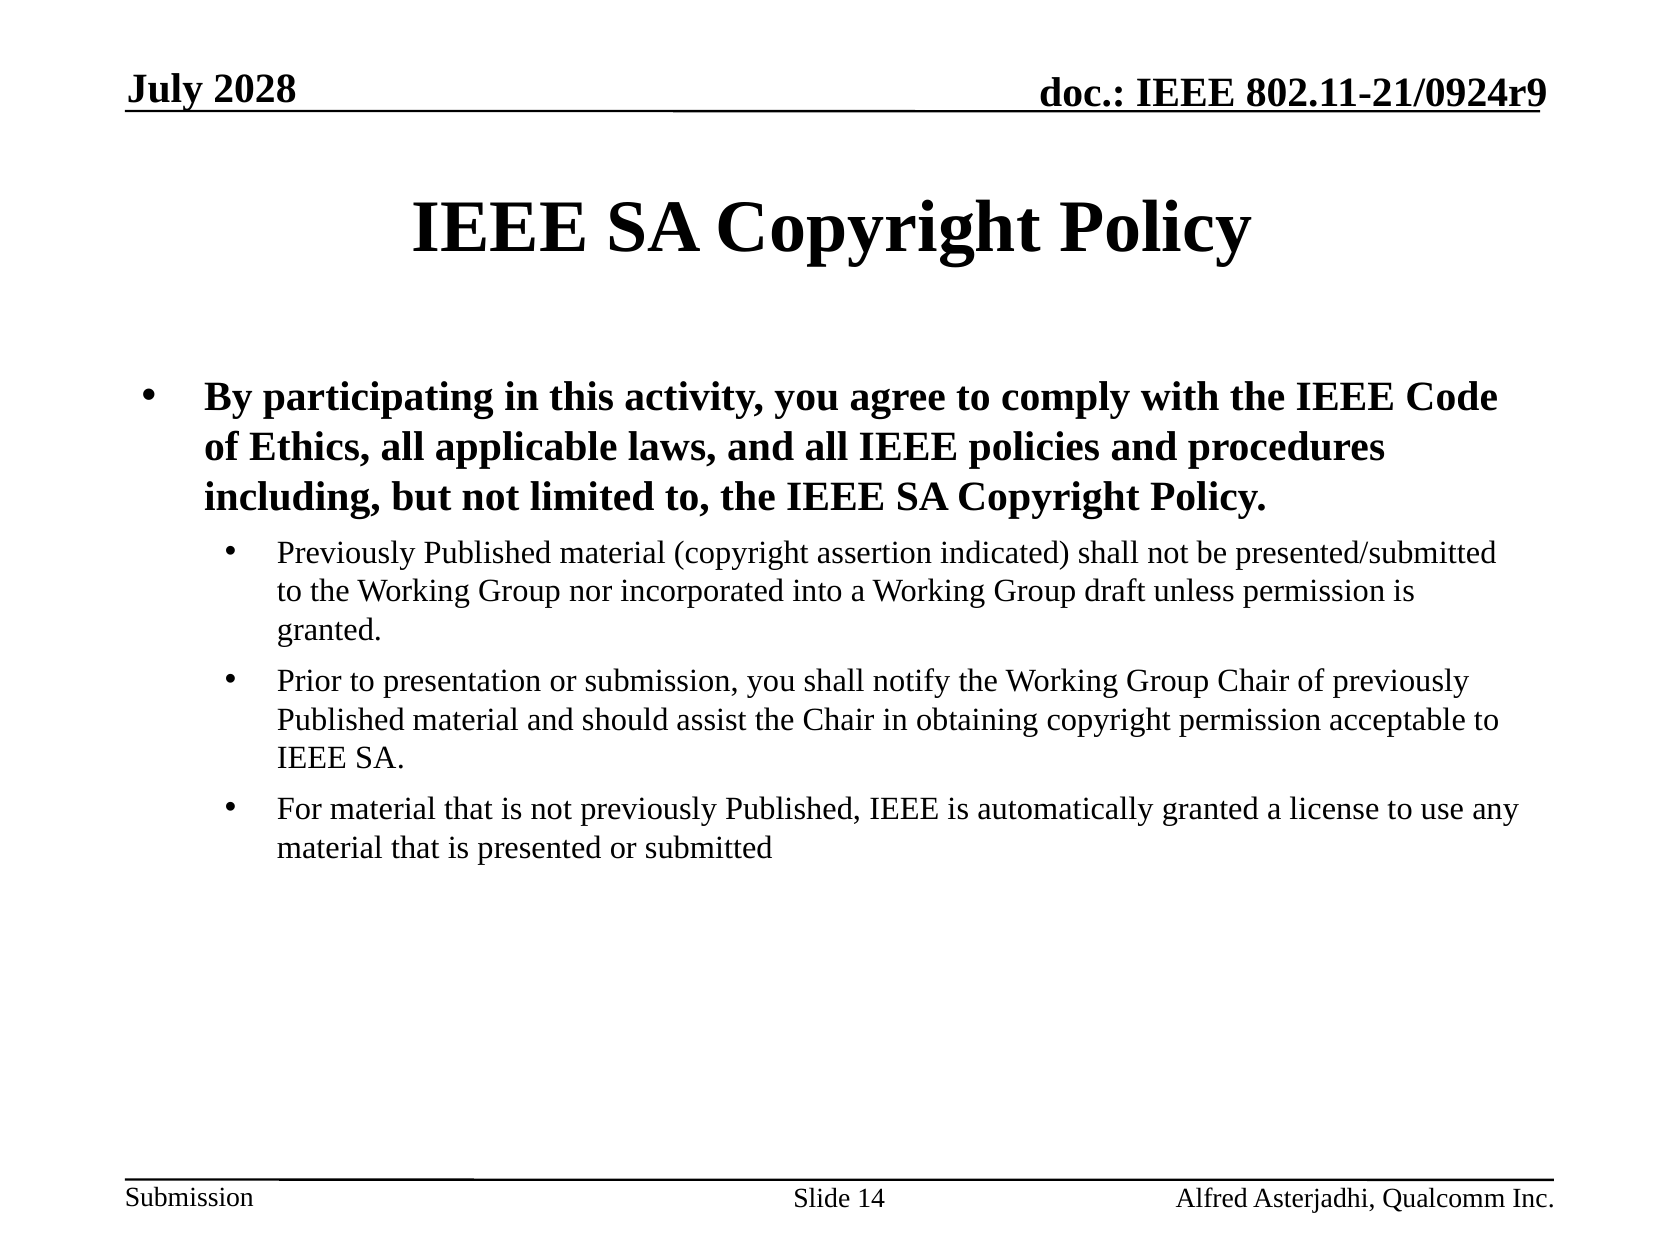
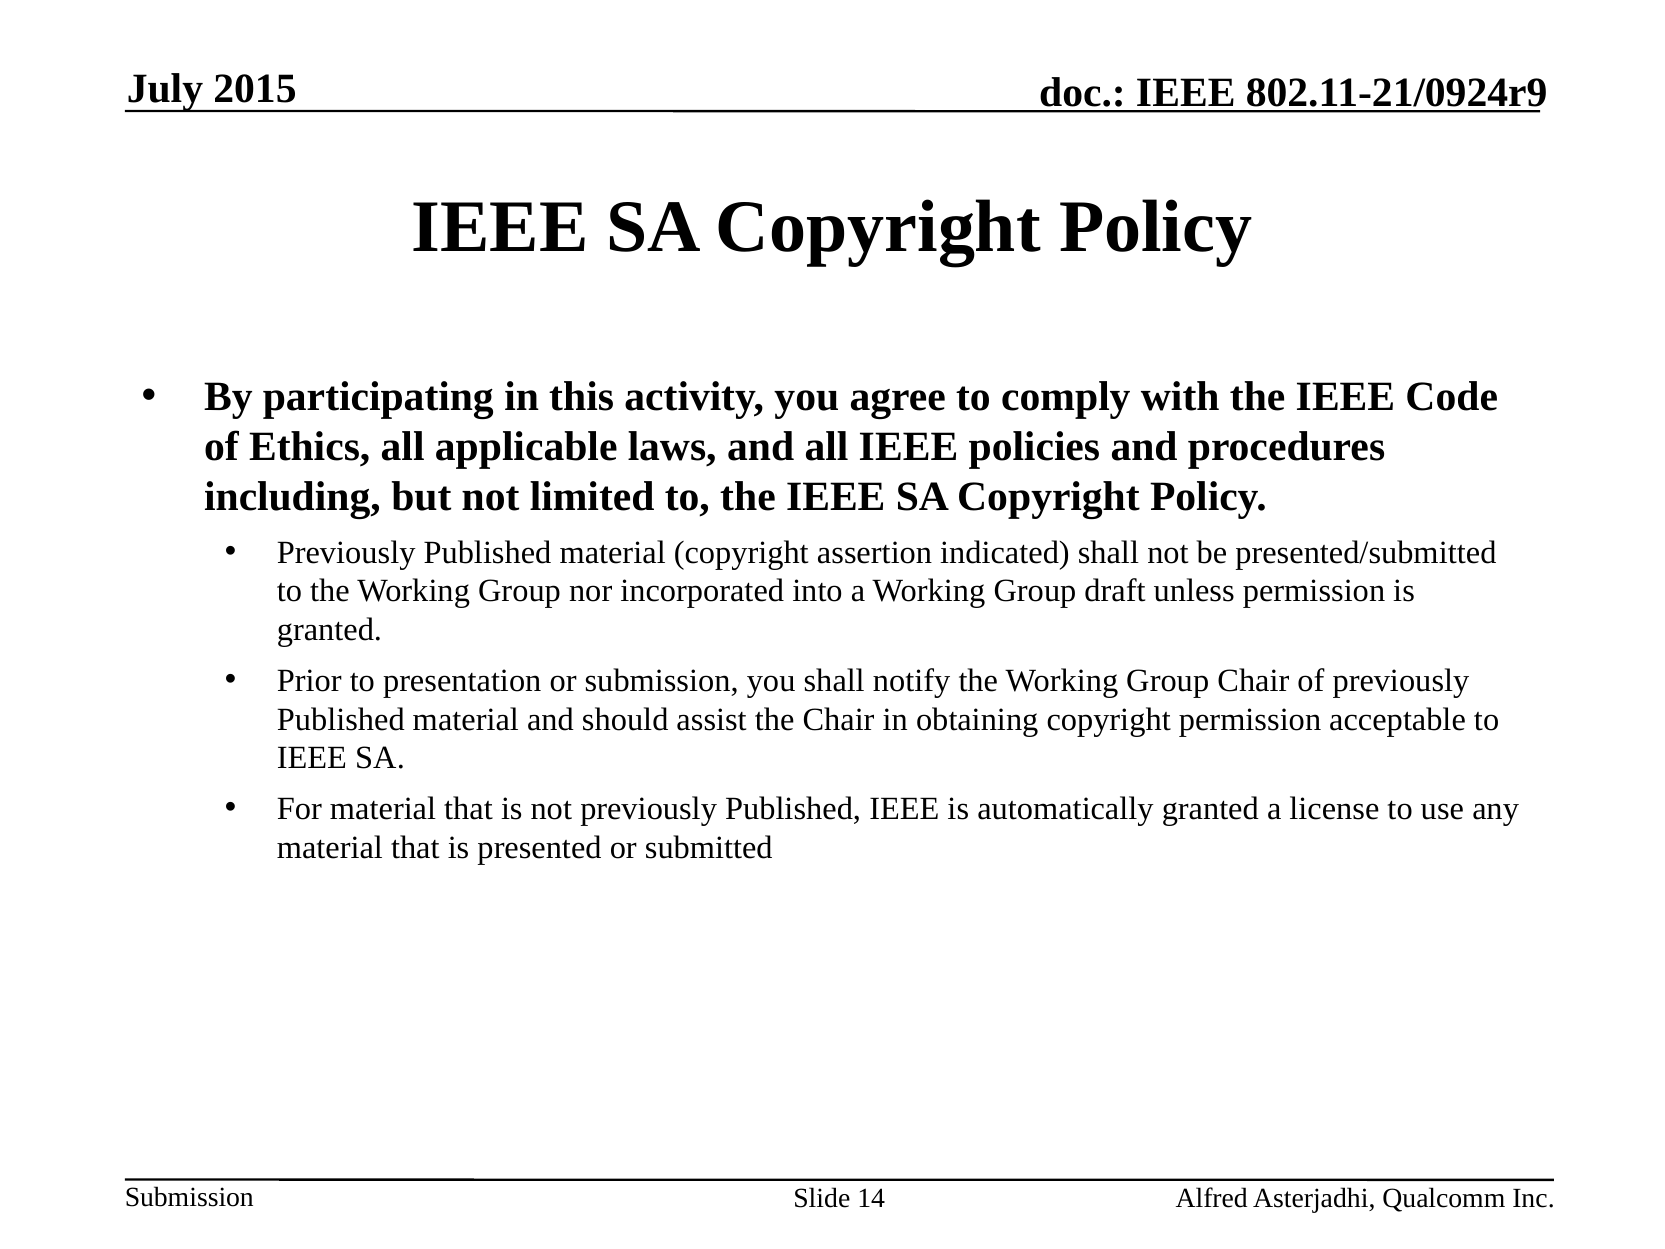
2028: 2028 -> 2015 (255, 88)
